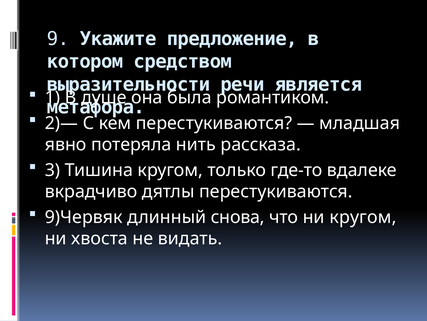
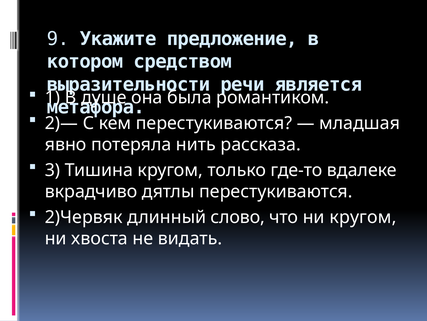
9)Червяк: 9)Червяк -> 2)Червяк (84, 217)
снова: снова -> слово (238, 217)
